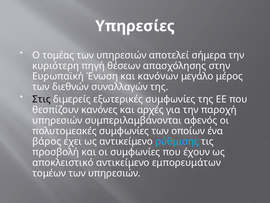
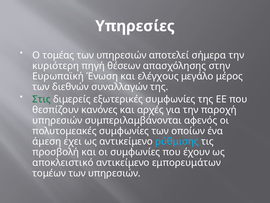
κανόνων: κανόνων -> ελέγχους (158, 76)
Στις colour: black -> green (41, 99)
βάρος: βάρος -> άμεση (47, 141)
